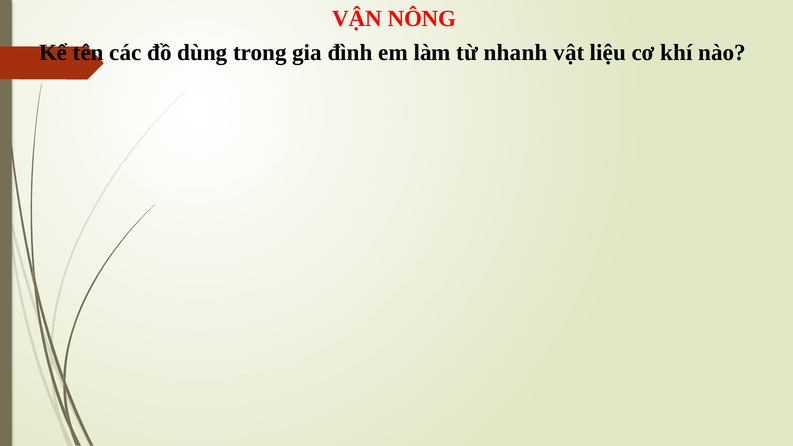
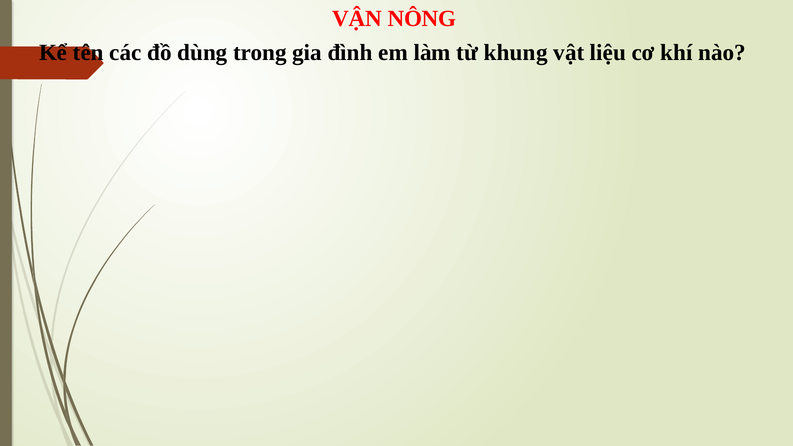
nhanh: nhanh -> khung (516, 52)
